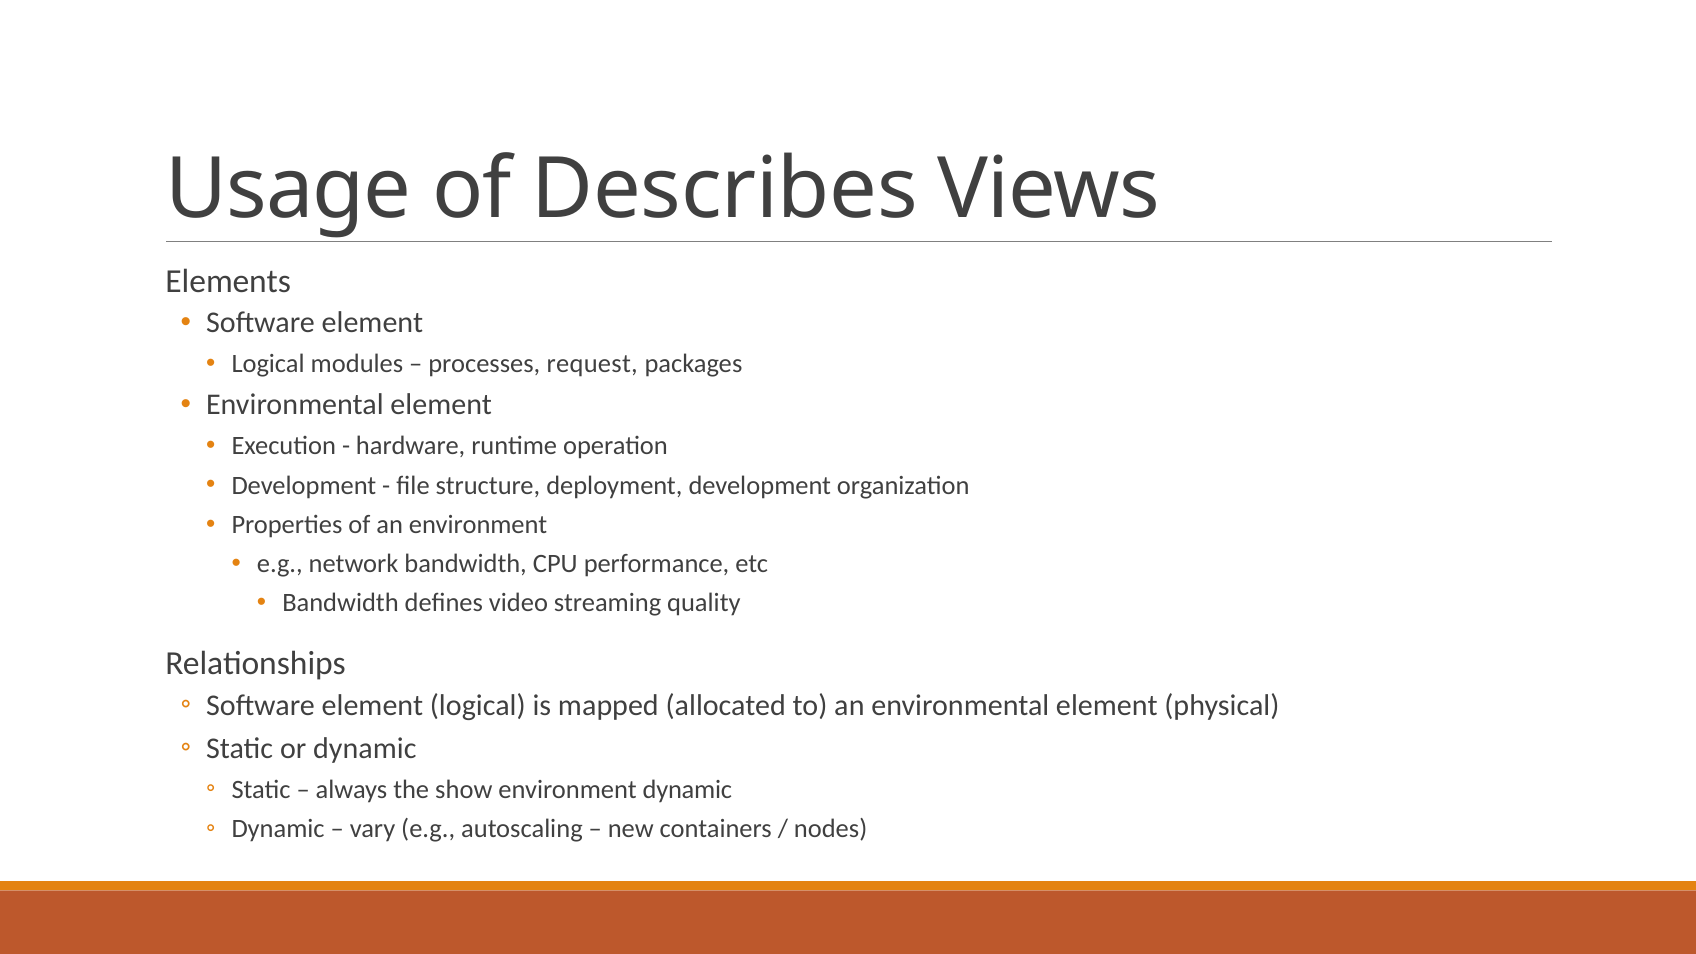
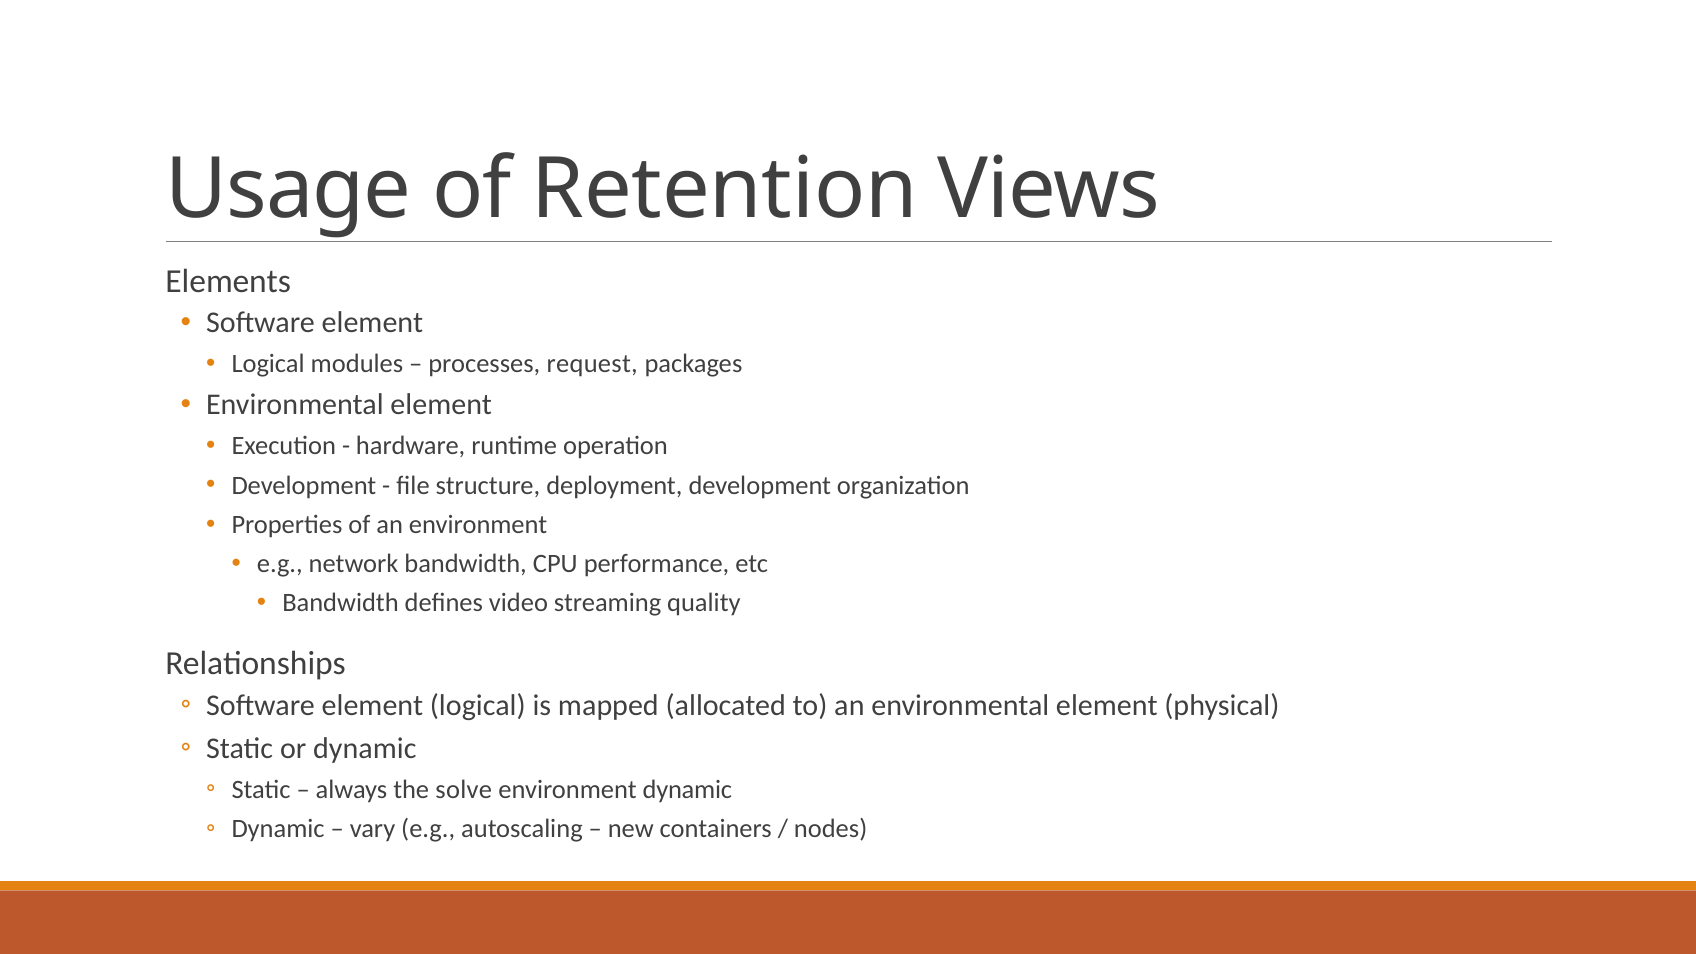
Describes: Describes -> Retention (725, 190)
show: show -> solve (464, 789)
